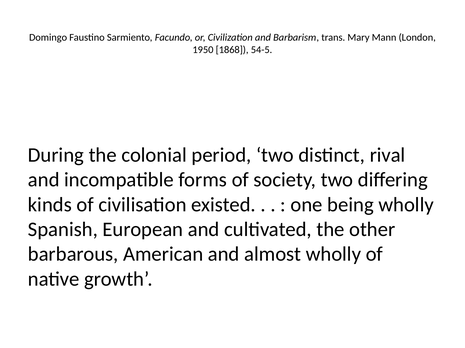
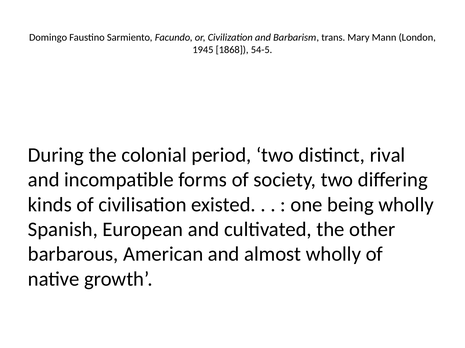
1950: 1950 -> 1945 (203, 50)
